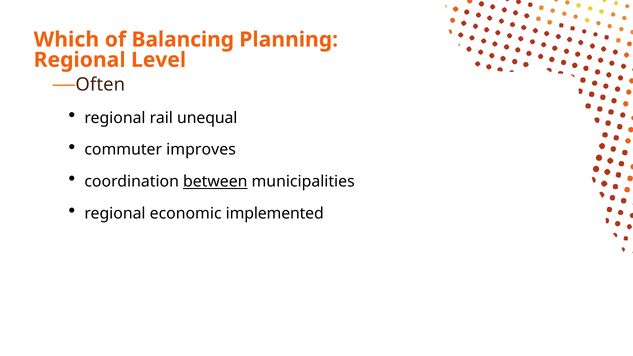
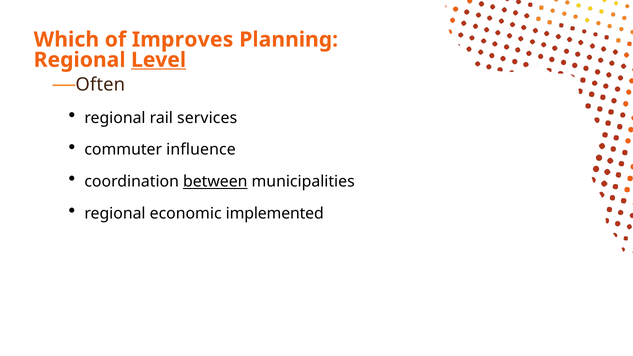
Balancing: Balancing -> Improves (183, 40)
Level underline: none -> present (159, 60)
unequal: unequal -> services (207, 118)
improves: improves -> influence (201, 150)
